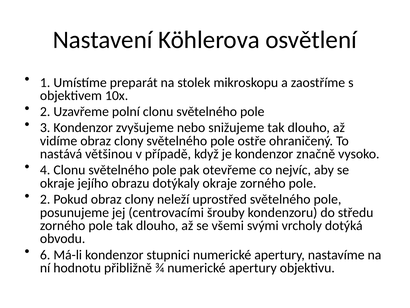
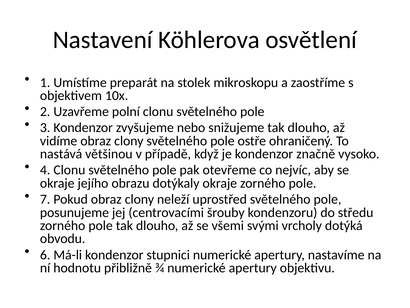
2: 2 -> 7 (45, 199)
